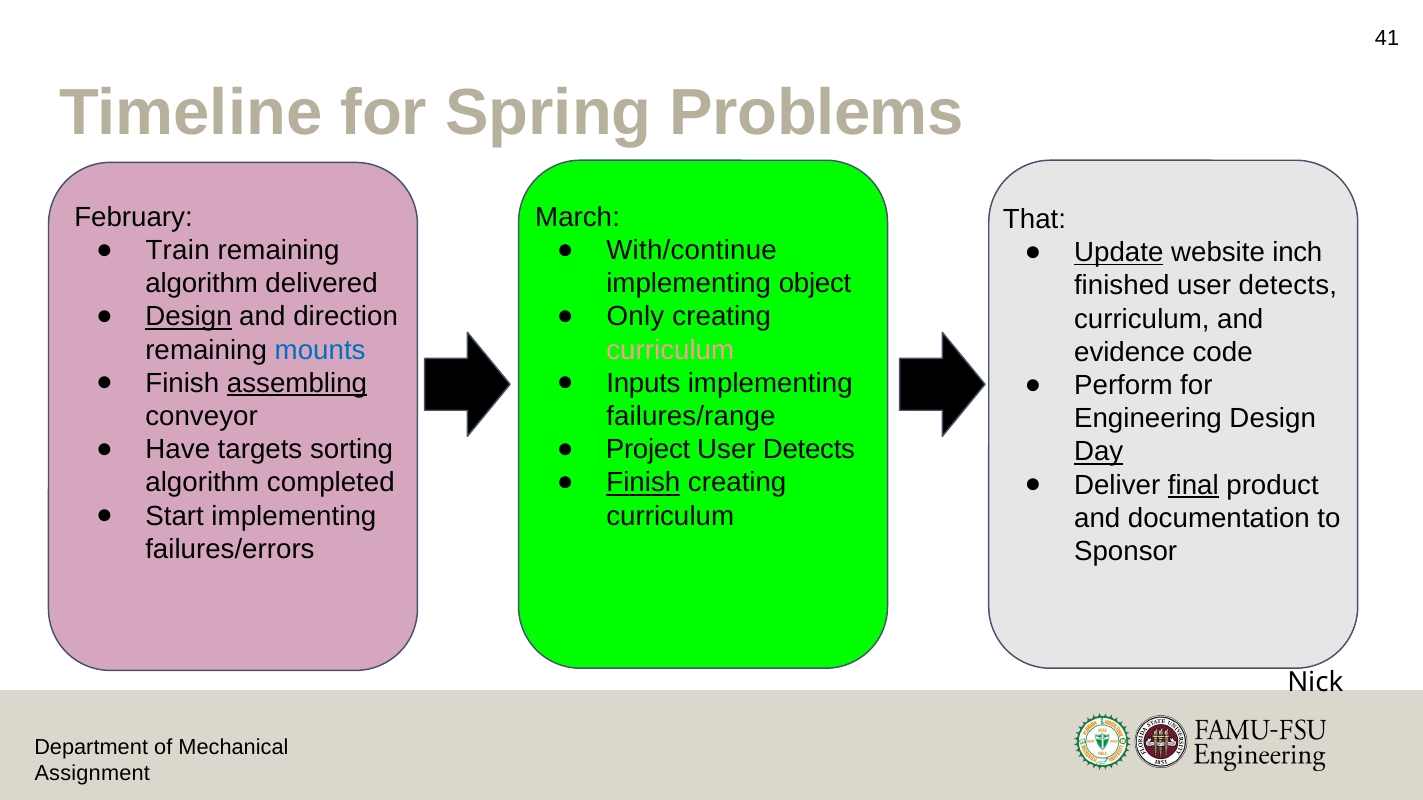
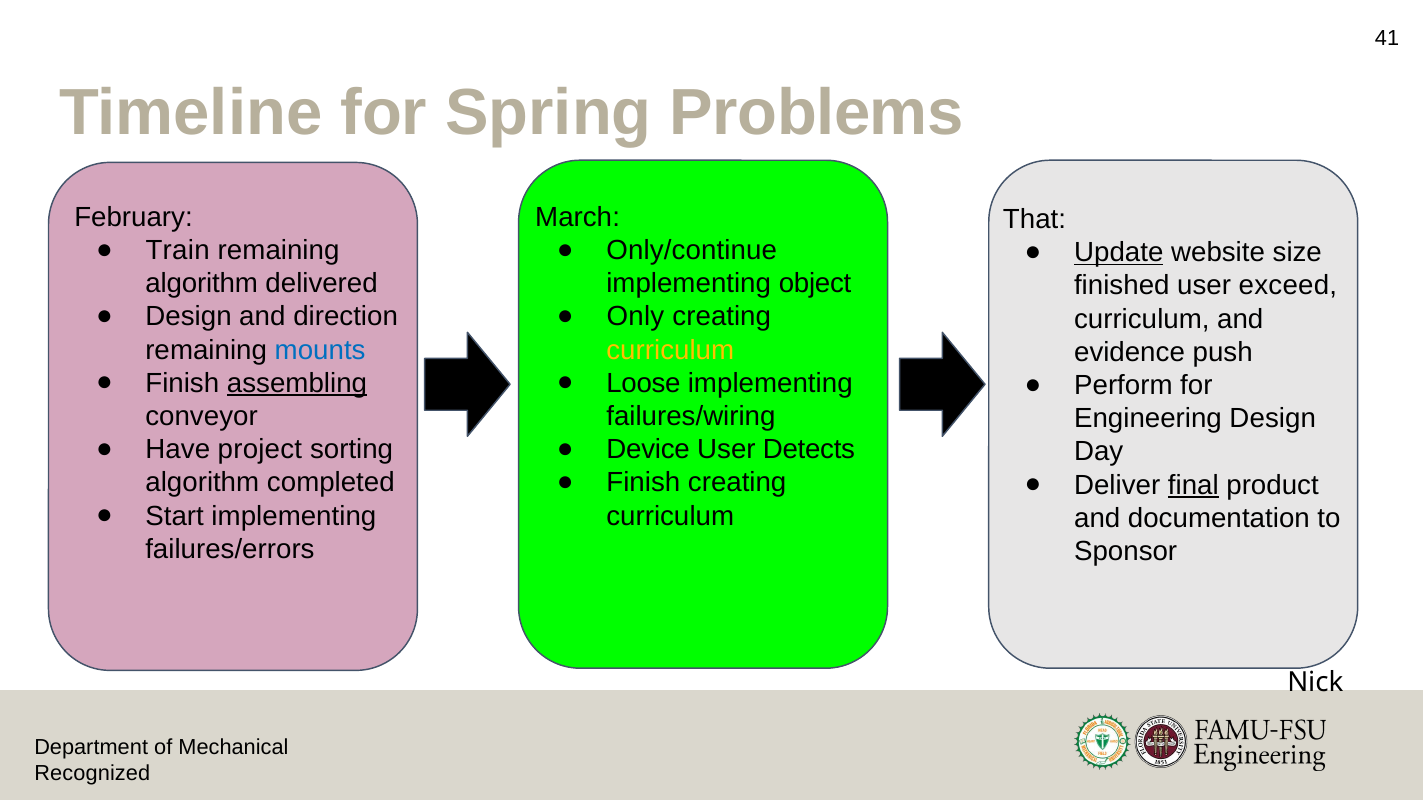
With/continue: With/continue -> Only/continue (692, 251)
inch: inch -> size (1297, 253)
finished user detects: detects -> exceed (1288, 286)
Design underline: present -> none (189, 317)
curriculum colour: pink -> yellow (670, 350)
code: code -> push (1223, 352)
Inputs: Inputs -> Loose (643, 383)
failures/range: failures/range -> failures/wiring (691, 417)
targets: targets -> project (260, 450)
Project: Project -> Device (648, 450)
Day underline: present -> none (1099, 452)
Finish underline: present -> none (643, 483)
Assignment: Assignment -> Recognized (92, 774)
